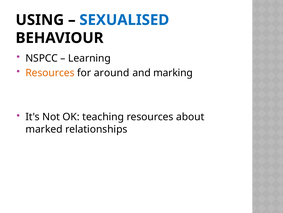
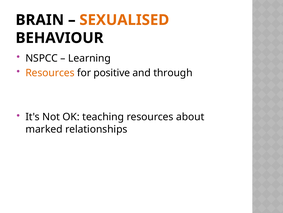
USING: USING -> BRAIN (40, 20)
SEXUALISED colour: blue -> orange (124, 20)
around: around -> positive (112, 73)
marking: marking -> through (173, 73)
